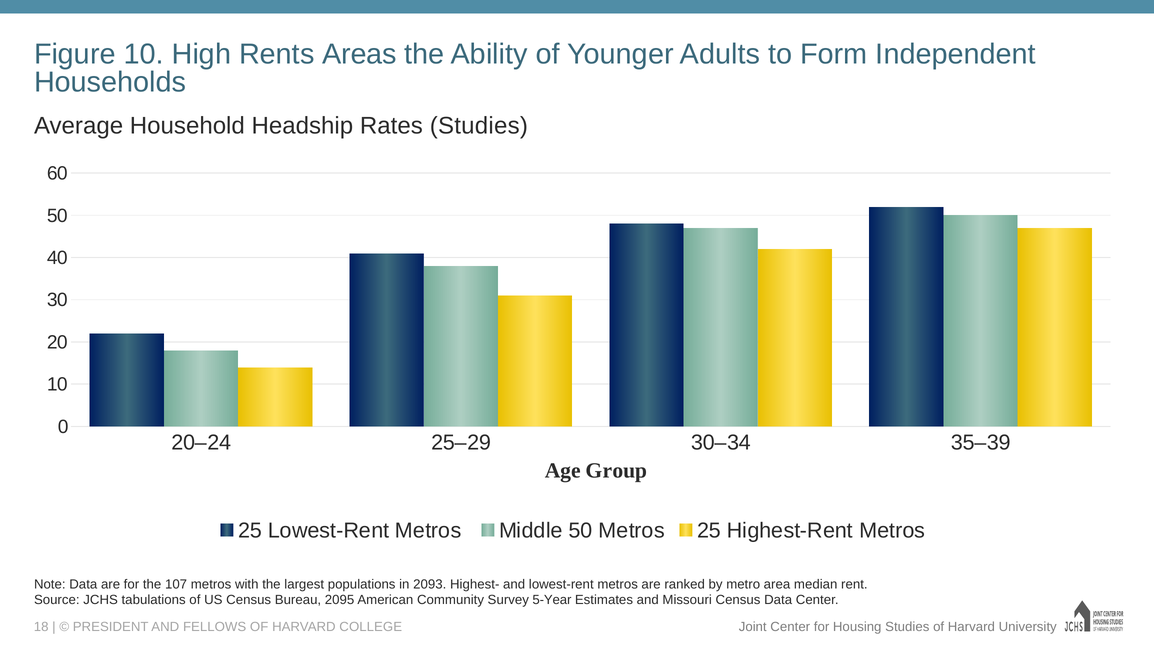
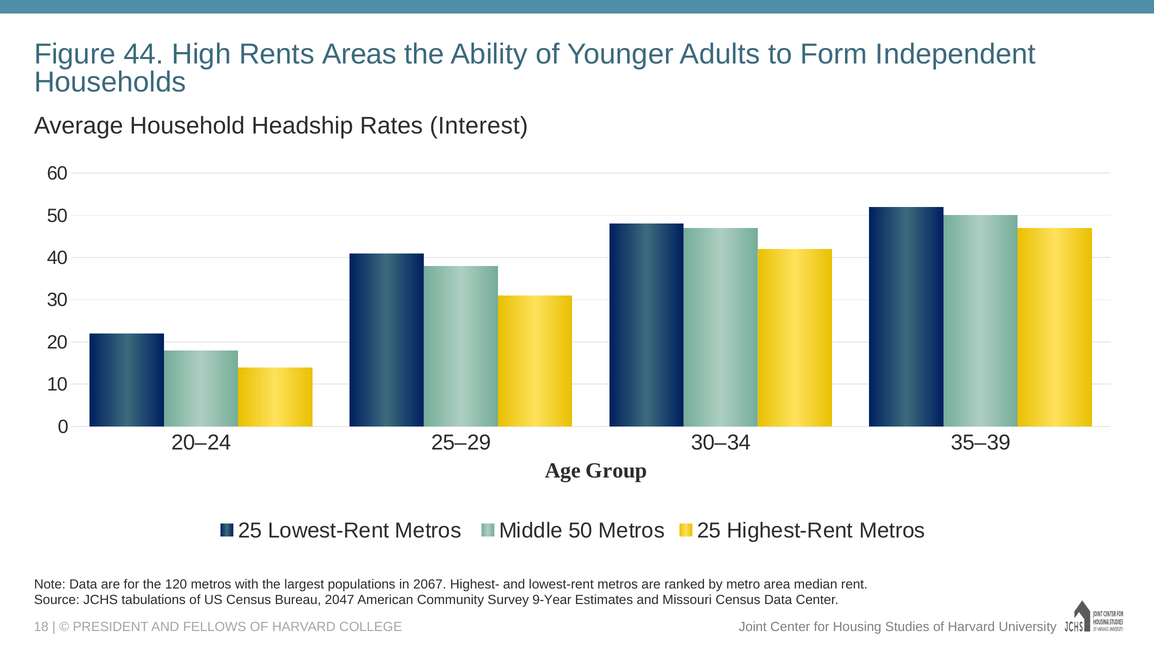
Figure 10: 10 -> 44 (144, 54)
Rates Studies: Studies -> Interest (479, 126)
107: 107 -> 120 (176, 584)
2093: 2093 -> 2067 (430, 584)
2095: 2095 -> 2047 (340, 600)
5-Year: 5-Year -> 9-Year (552, 600)
